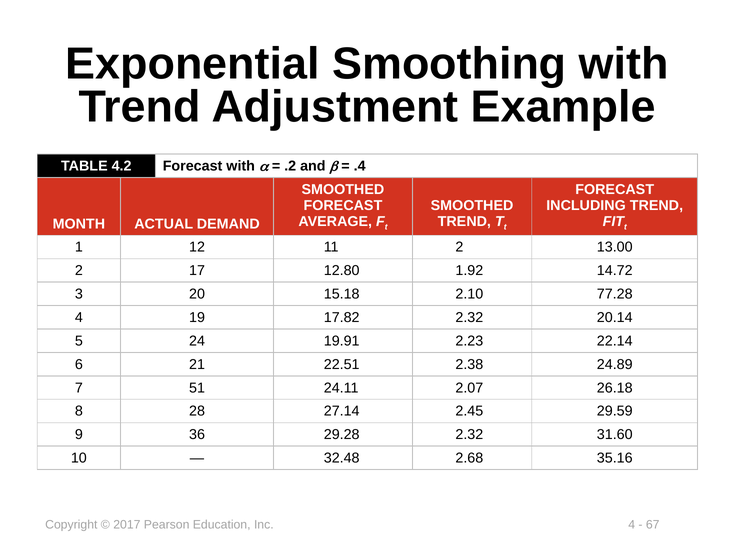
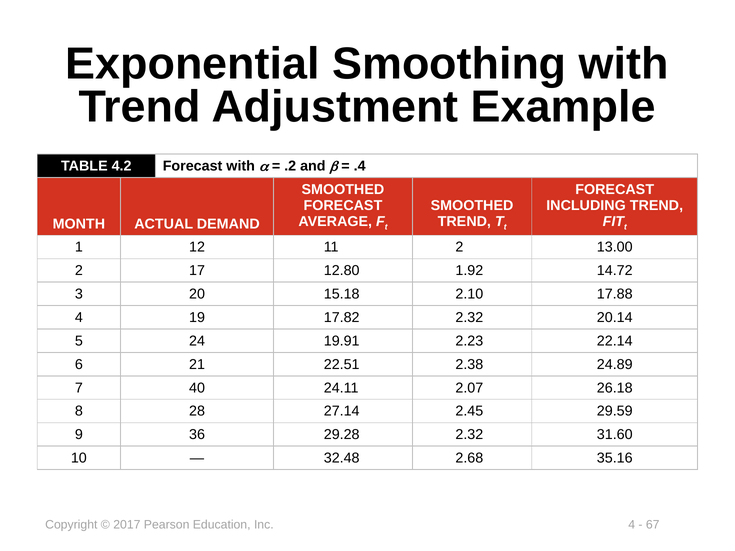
77.28: 77.28 -> 17.88 (615, 294)
51: 51 -> 40 (197, 388)
